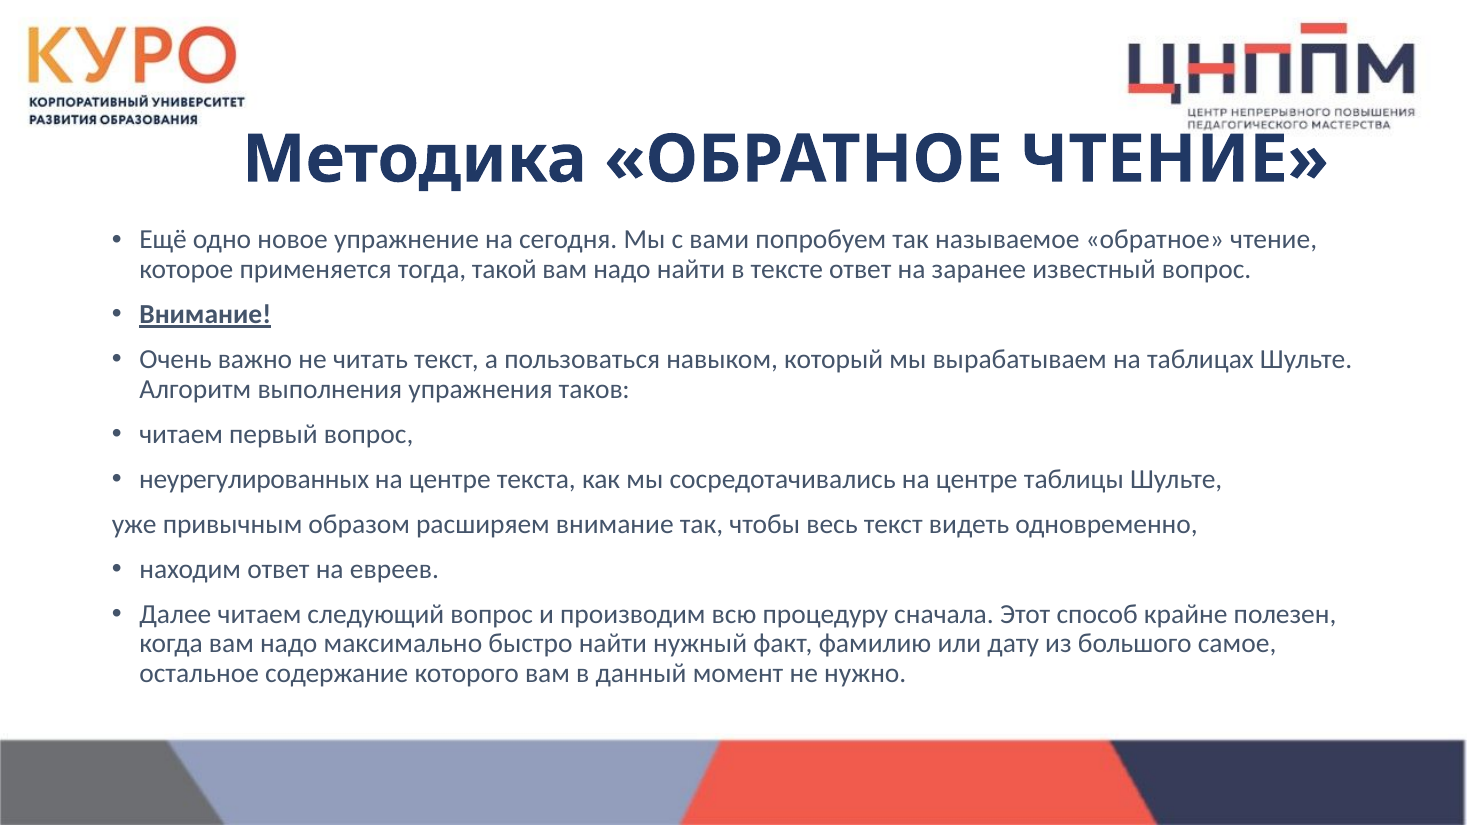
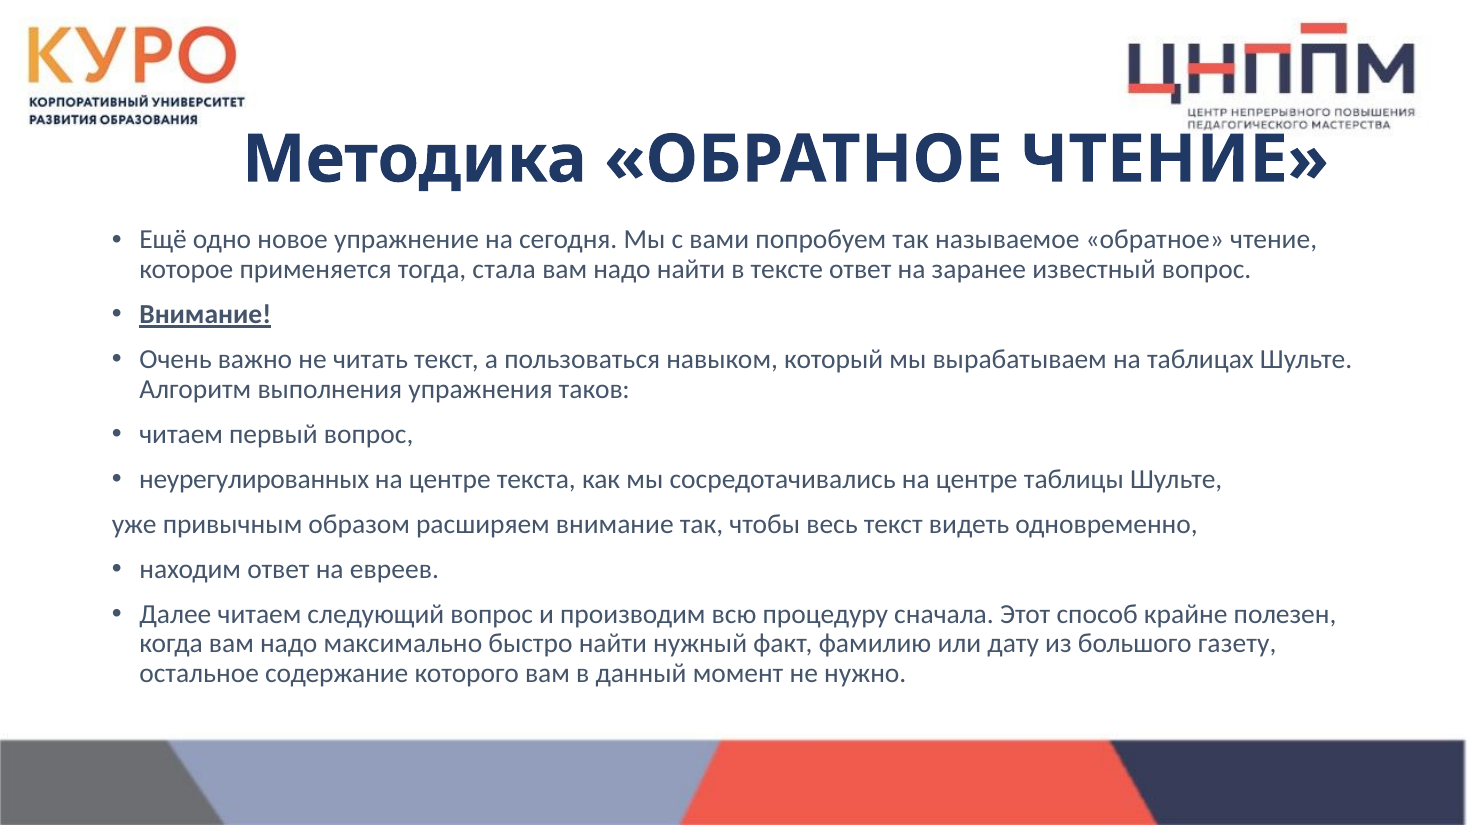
такой: такой -> стала (504, 270)
самое: самое -> газету (1237, 644)
